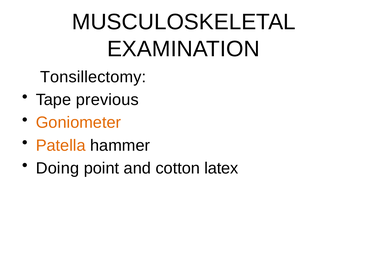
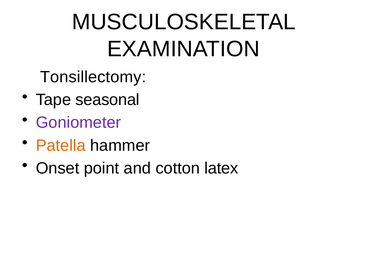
previous: previous -> seasonal (108, 100)
Goniometer colour: orange -> purple (78, 123)
Doing: Doing -> Onset (58, 168)
